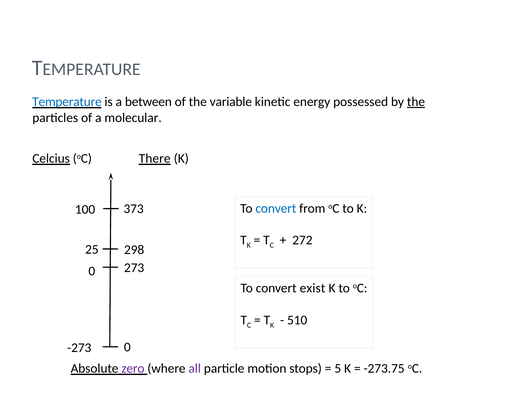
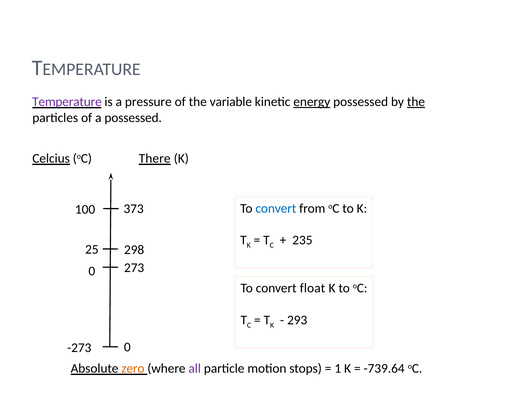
Temperature colour: blue -> purple (67, 102)
between: between -> pressure (148, 102)
energy underline: none -> present (312, 102)
a molecular: molecular -> possessed (133, 118)
272: 272 -> 235 (302, 240)
exist: exist -> float (313, 288)
510: 510 -> 293 (297, 320)
zero colour: purple -> orange (133, 369)
5: 5 -> 1 (338, 369)
-273.75: -273.75 -> -739.64 (384, 369)
